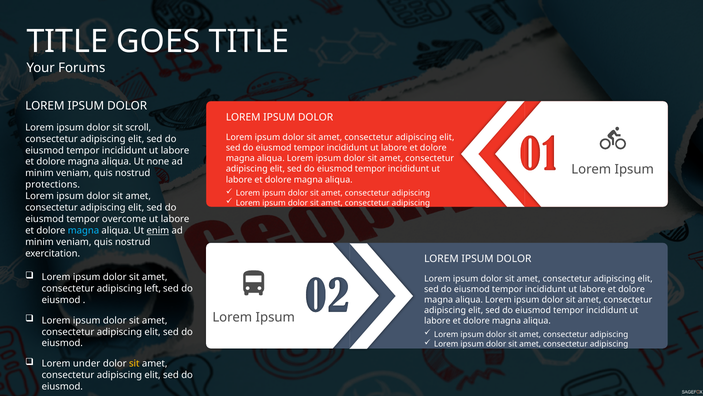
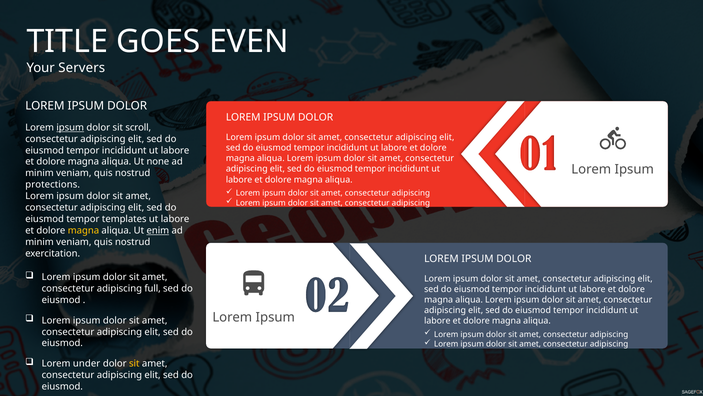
GOES TITLE: TITLE -> EVEN (249, 42)
Forums: Forums -> Servers (82, 68)
ipsum underline: none -> present (70, 127)
overcome: overcome -> templates (124, 219)
magna colour: light blue -> yellow (83, 230)
left: left -> full (153, 288)
